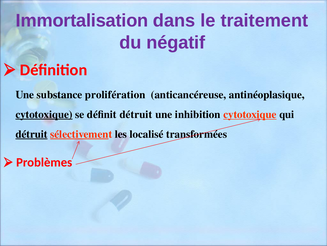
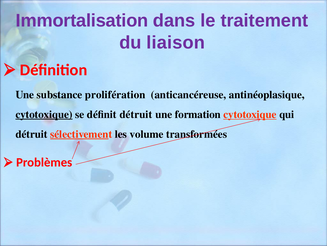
négatif: négatif -> liaison (176, 42)
inhibition: inhibition -> formation (198, 114)
détruit underline: present -> none (32, 134)
localisé: localisé -> volume (147, 134)
